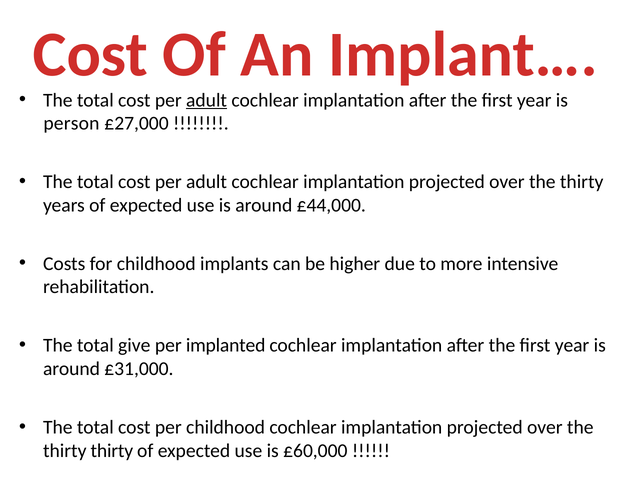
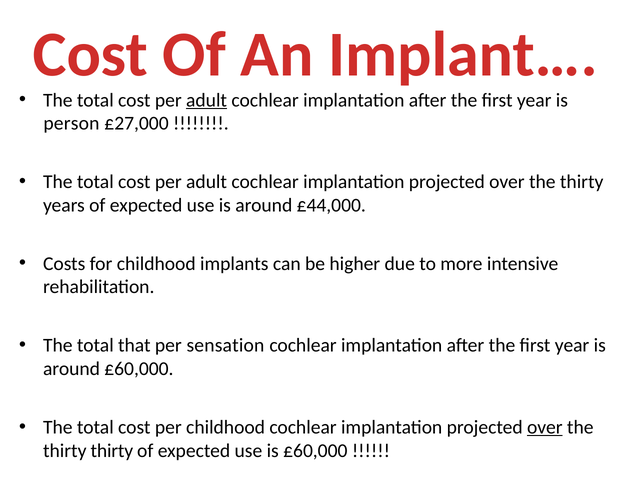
give: give -> that (134, 346)
implanted: implanted -> sensation (225, 346)
around £31,000: £31,000 -> £60,000 (139, 369)
over underline: none -> present (545, 428)
